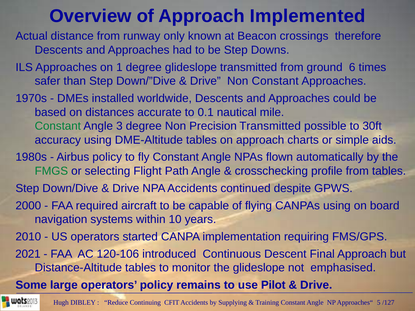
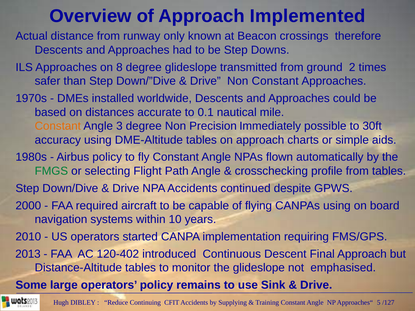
1: 1 -> 8 (119, 67)
6: 6 -> 2 (352, 67)
Constant colour: green -> orange (58, 126)
Precision Transmitted: Transmitted -> Immediately (270, 126)
2021: 2021 -> 2013 (28, 254)
120-106: 120-106 -> 120-402 (118, 254)
Pilot: Pilot -> Sink (273, 285)
